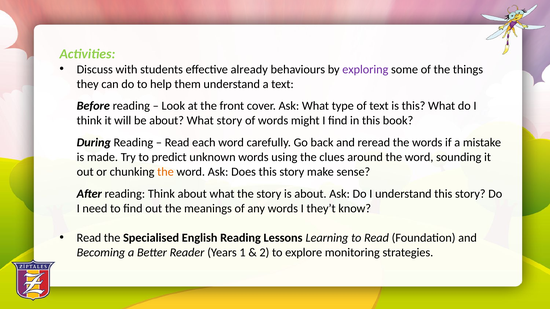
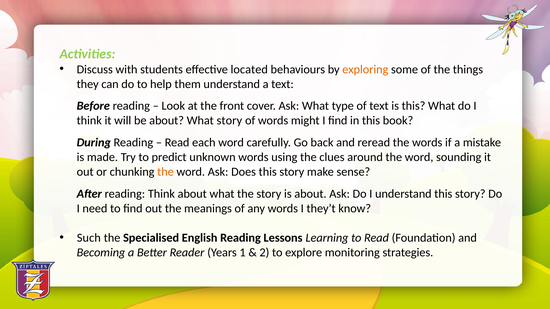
already: already -> located (249, 69)
exploring colour: purple -> orange (365, 69)
Read: Read -> Such (89, 238)
